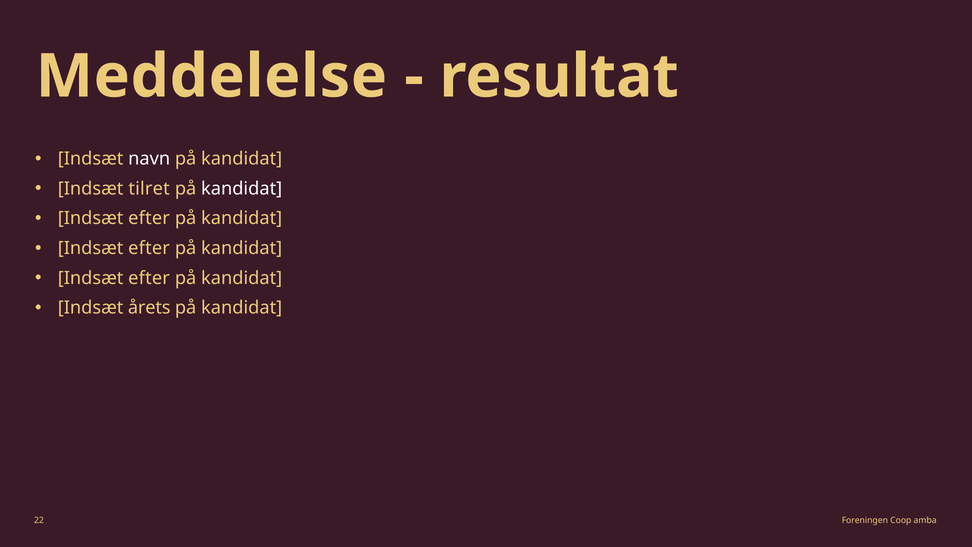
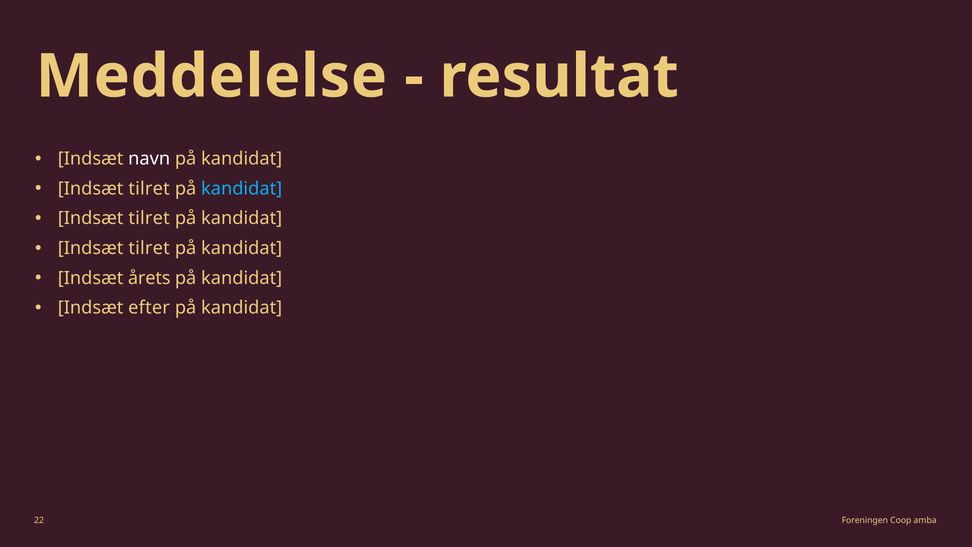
kandidat colour: white -> light blue (242, 189)
efter: efter -> tilret (149, 218)
efter: efter -> tilret (149, 248)
efter: efter -> årets (149, 278)
årets: årets -> efter (149, 308)
